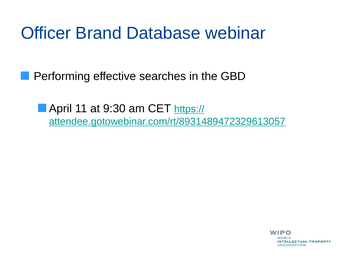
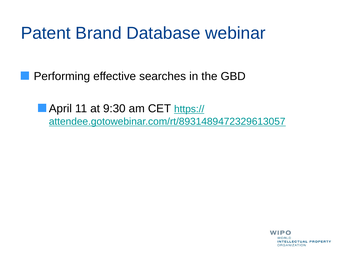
Officer: Officer -> Patent (46, 33)
